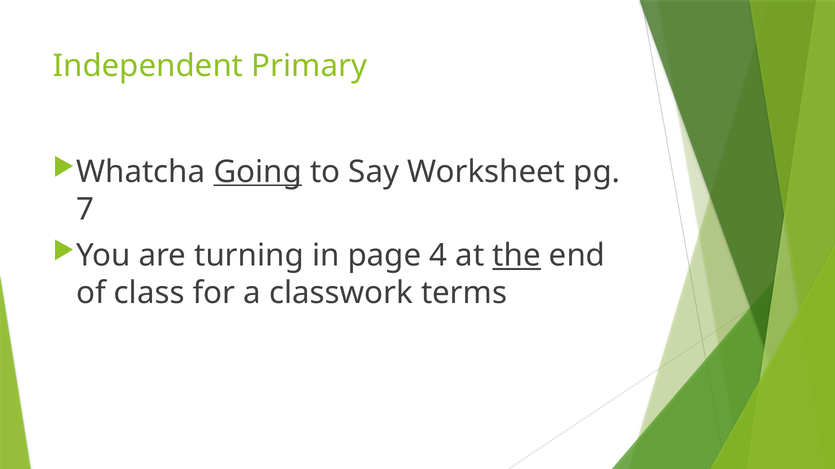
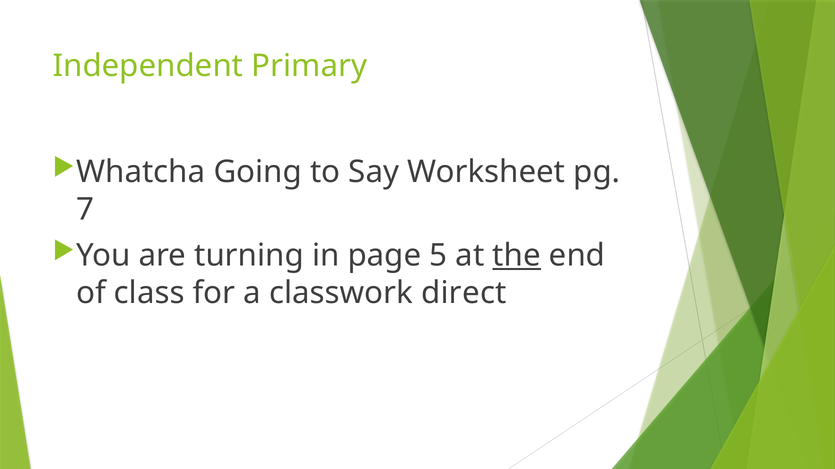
Going underline: present -> none (258, 172)
4: 4 -> 5 (438, 256)
terms: terms -> direct (464, 294)
